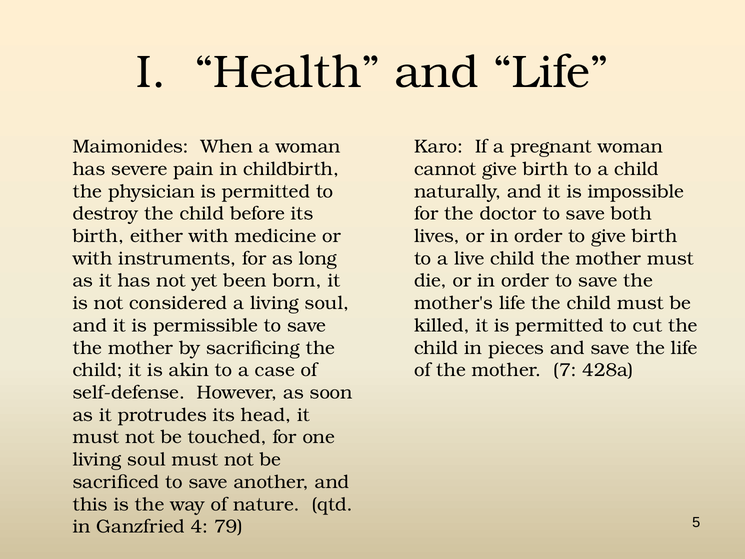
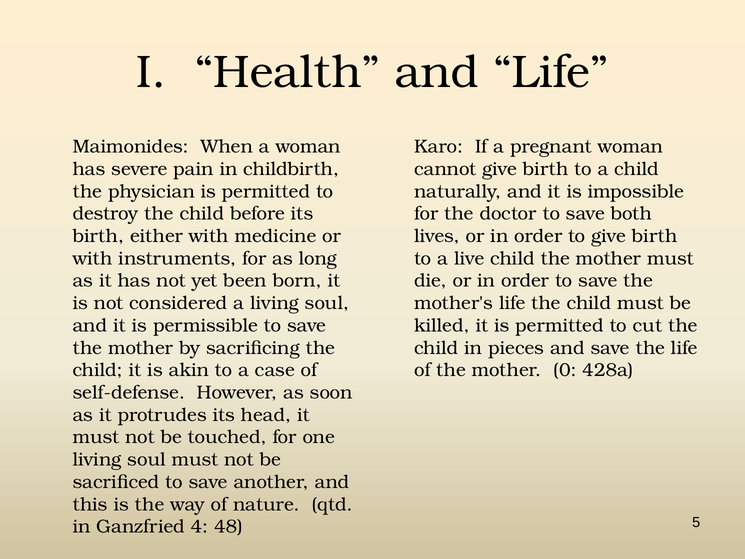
7: 7 -> 0 (565, 370)
79: 79 -> 48 (229, 527)
